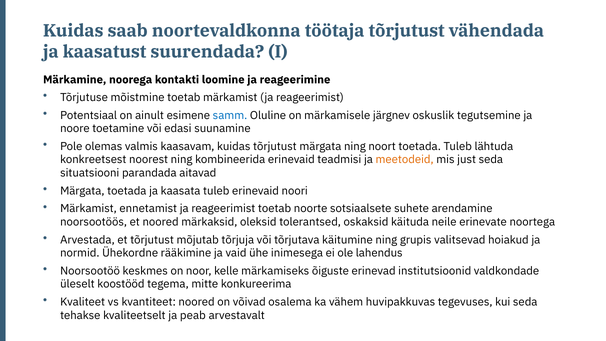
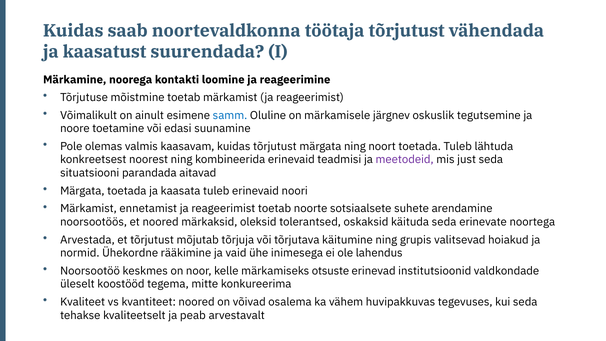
Potentsiaal: Potentsiaal -> Võimalikult (89, 115)
meetodeid colour: orange -> purple (405, 160)
käituda neile: neile -> seda (444, 222)
õiguste: õiguste -> otsuste (330, 271)
